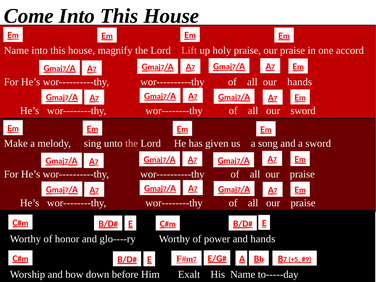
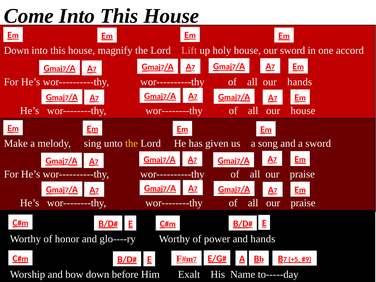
Name: Name -> Down (16, 50)
holy praise: praise -> house (247, 50)
praise: praise -> sword (293, 50)
our sword: sword -> house (303, 111)
the colour: pink -> yellow (132, 143)
